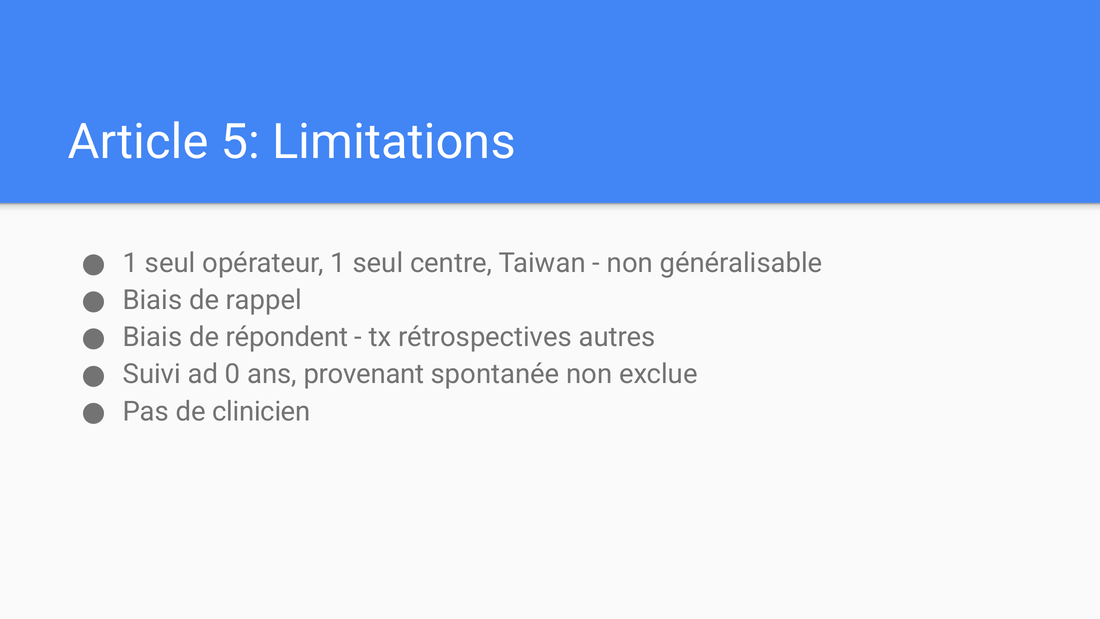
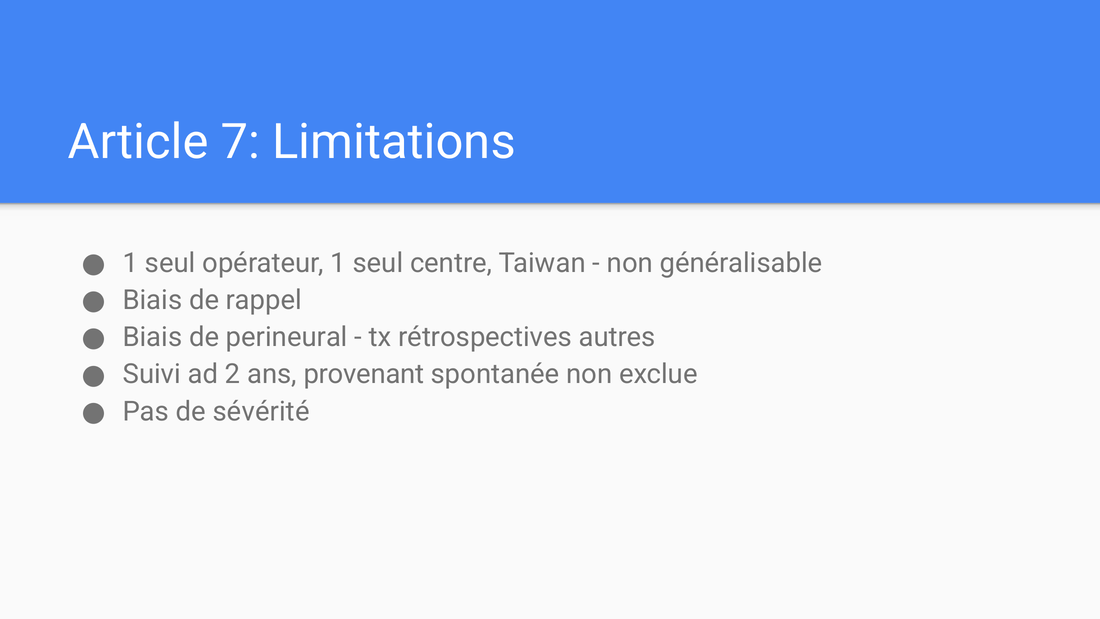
5: 5 -> 7 (240, 142)
répondent: répondent -> perineural (287, 337)
0: 0 -> 2 (232, 374)
clinicien: clinicien -> sévérité (261, 411)
